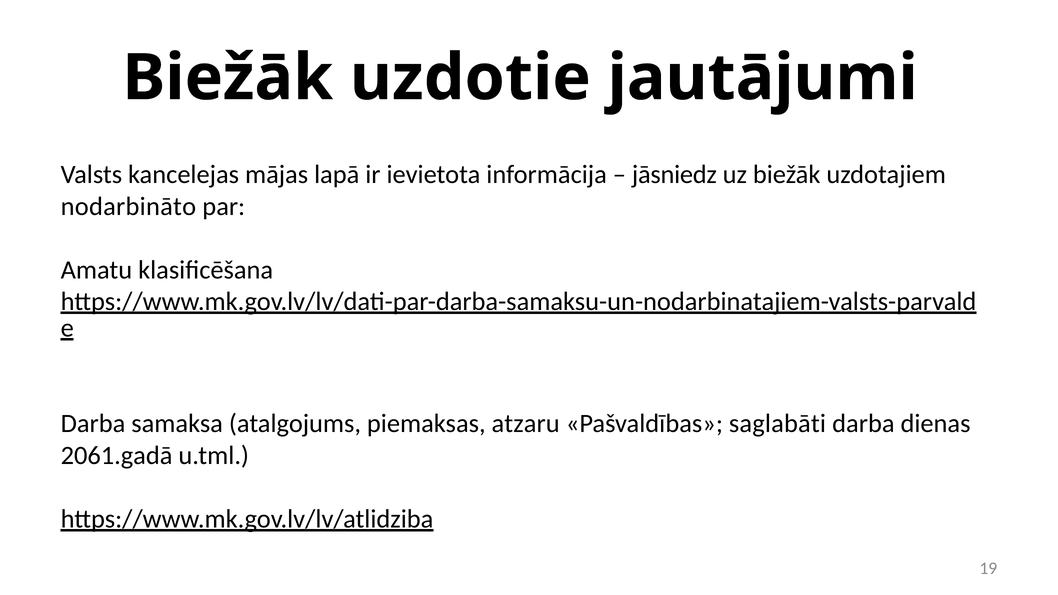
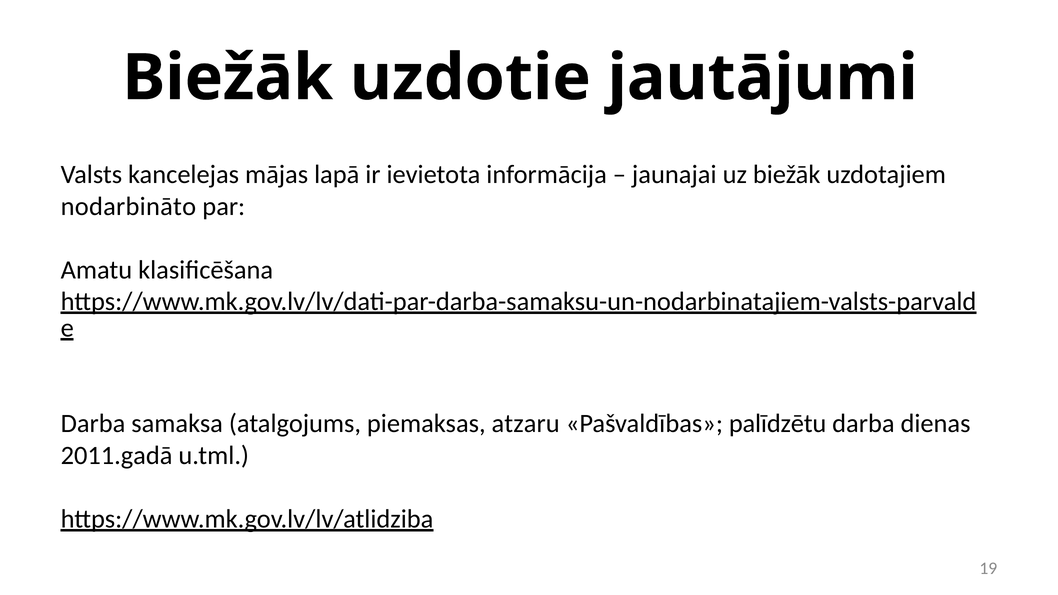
jāsniedz: jāsniedz -> jaunajai (674, 175)
saglabāti: saglabāti -> palīdzētu (778, 424)
2061.gadā: 2061.gadā -> 2011.gadā (117, 456)
